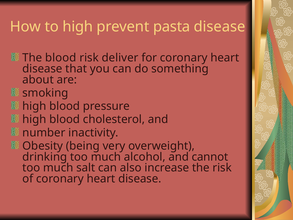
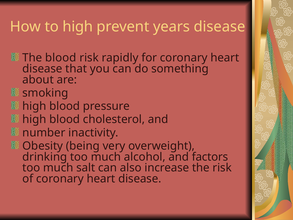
pasta: pasta -> years (172, 27)
deliver: deliver -> rapidly (120, 58)
cannot: cannot -> factors (210, 157)
